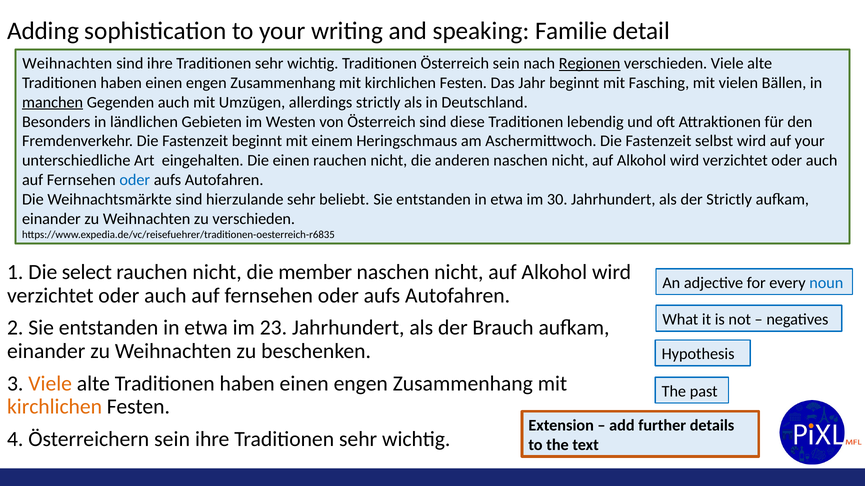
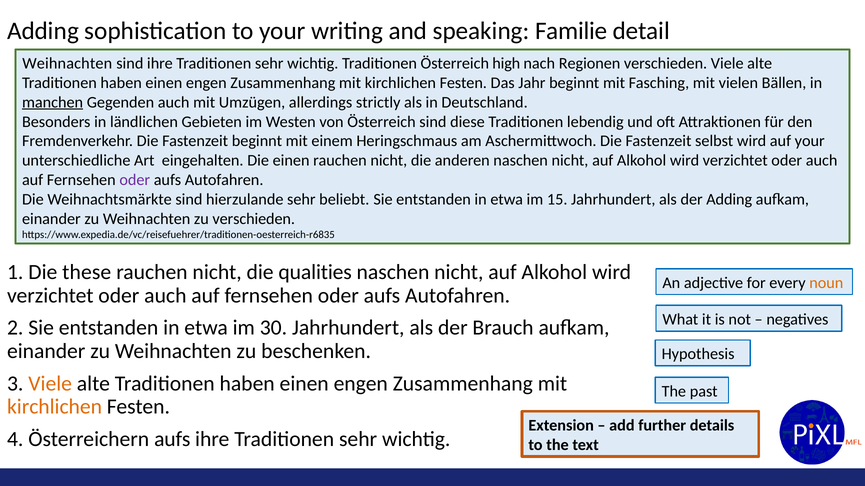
Österreich sein: sein -> high (506, 63)
Regionen underline: present -> none (590, 63)
oder colour: blue -> purple (135, 180)
30: 30 -> 15 (557, 200)
der Strictly: Strictly -> Adding (729, 200)
select: select -> these (87, 272)
member: member -> qualities (315, 272)
noun colour: blue -> orange (826, 283)
23: 23 -> 30 (273, 328)
Österreichern sein: sein -> aufs (172, 440)
